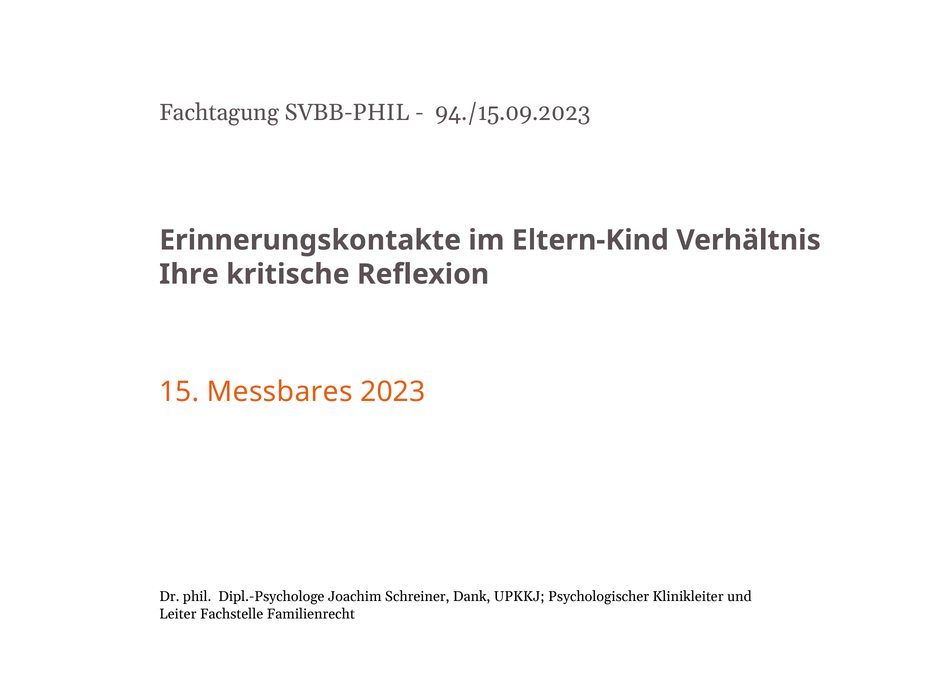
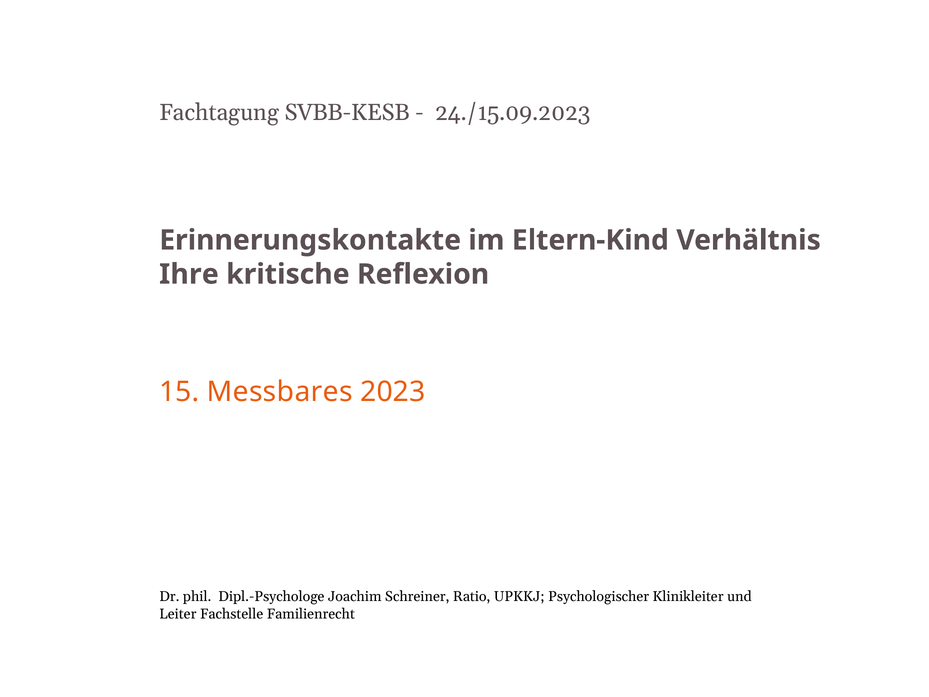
SVBB-PHIL: SVBB-PHIL -> SVBB-KESB (347, 112)
94./15.09.2023: 94./15.09.2023 -> 24./15.09.2023 (513, 112)
Dank: Dank -> Ratio (472, 597)
